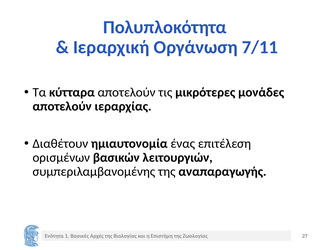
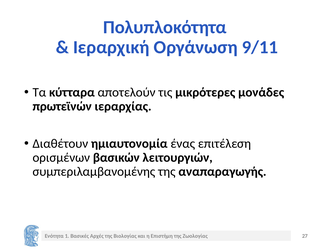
7/11: 7/11 -> 9/11 (260, 47)
αποτελούν: αποτελούν -> πρωτεϊνών (62, 107)
